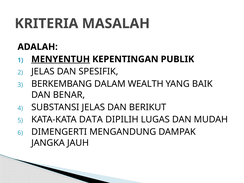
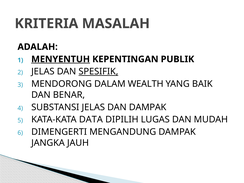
SPESIFIK underline: none -> present (98, 72)
BERKEMBANG: BERKEMBANG -> MENDORONG (62, 84)
DAN BERIKUT: BERIKUT -> DAMPAK (148, 107)
